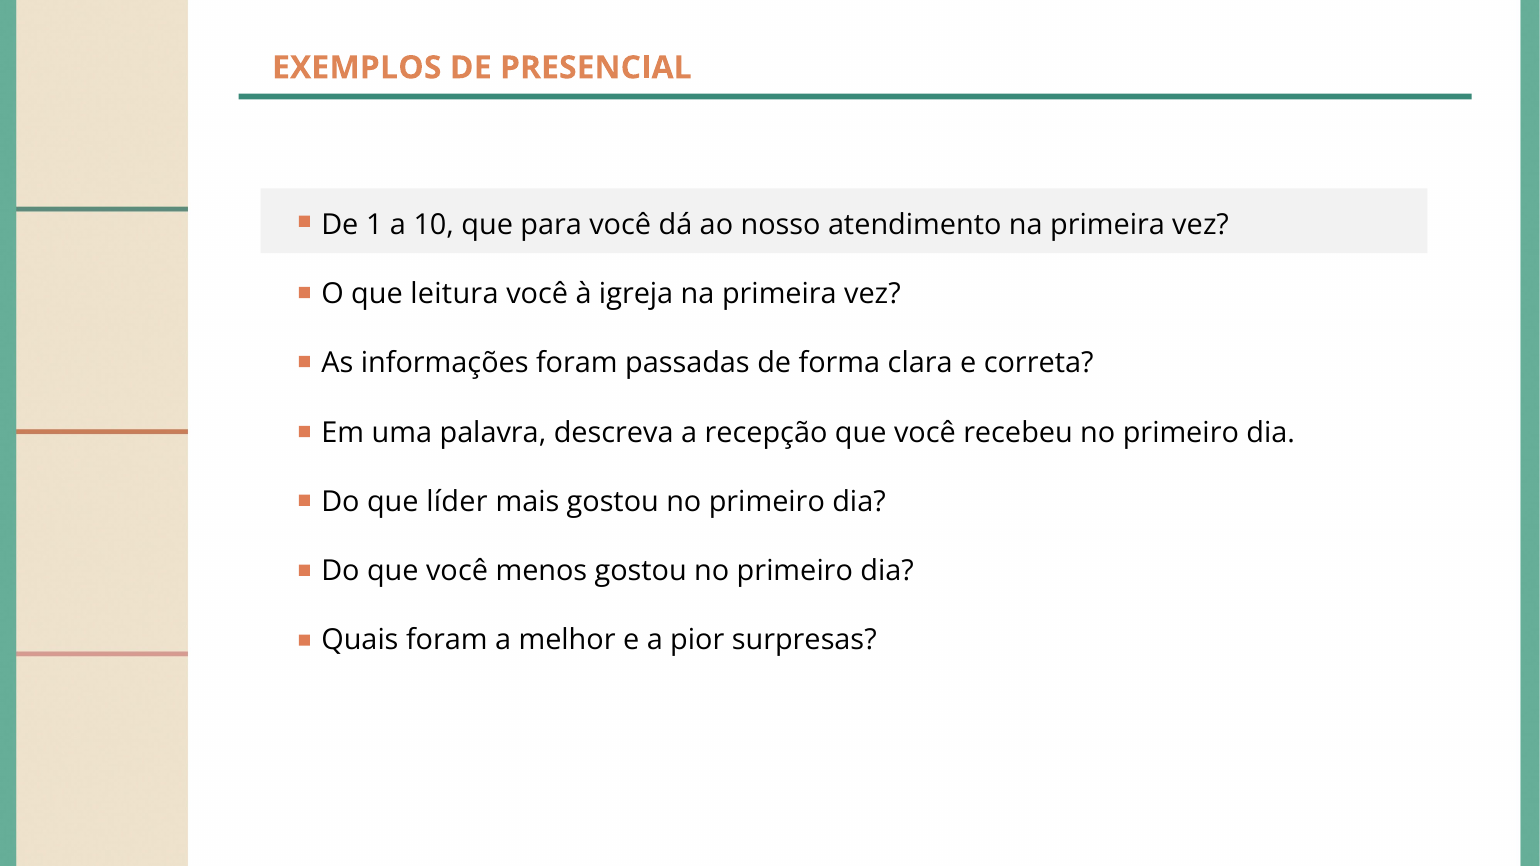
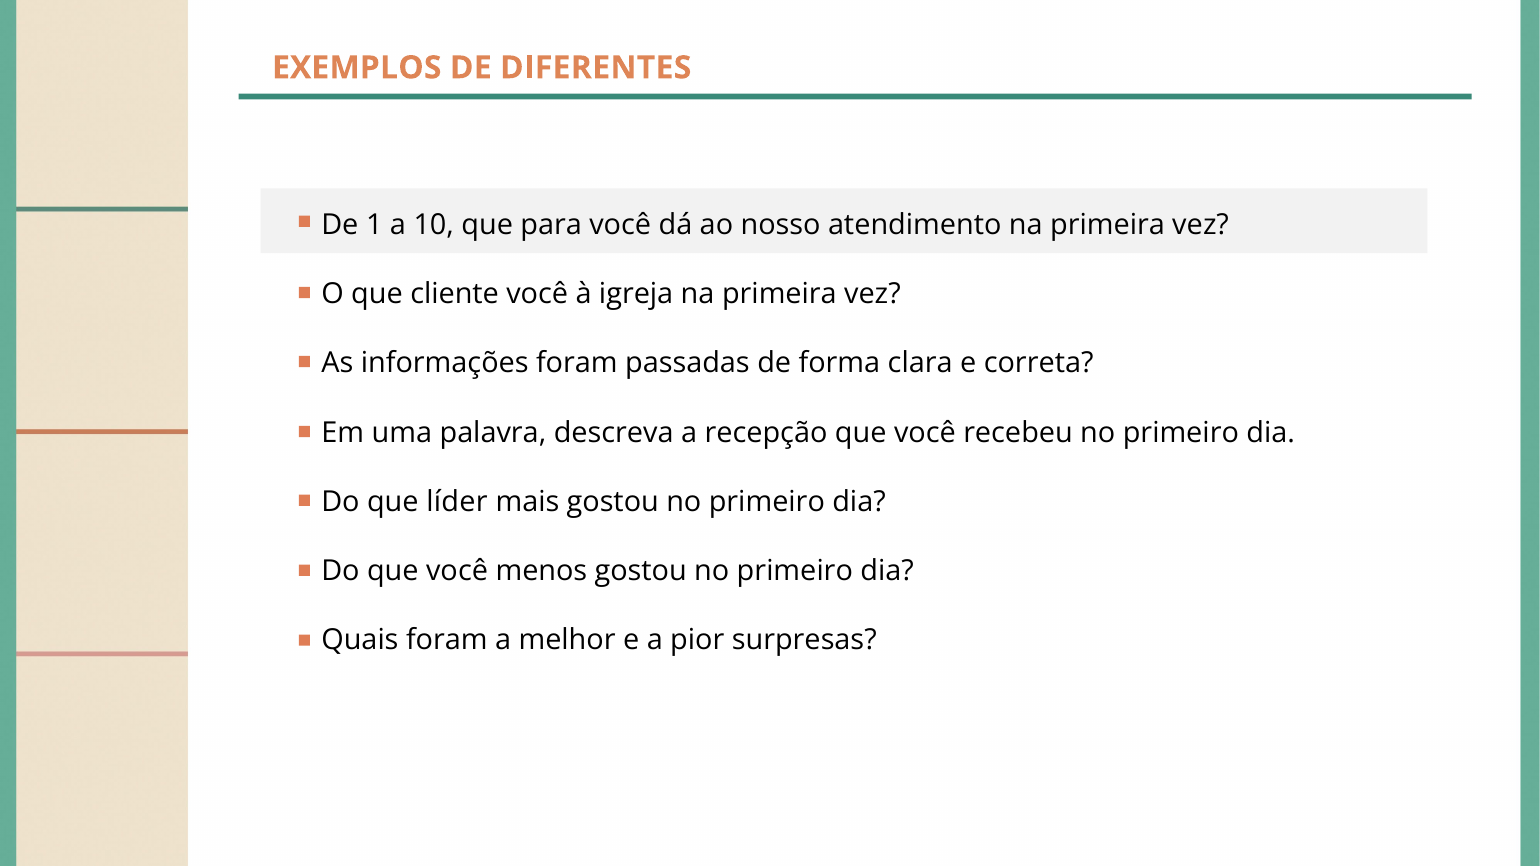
PRESENCIAL: PRESENCIAL -> DIFERENTES (596, 68)
leitura: leitura -> cliente (455, 294)
